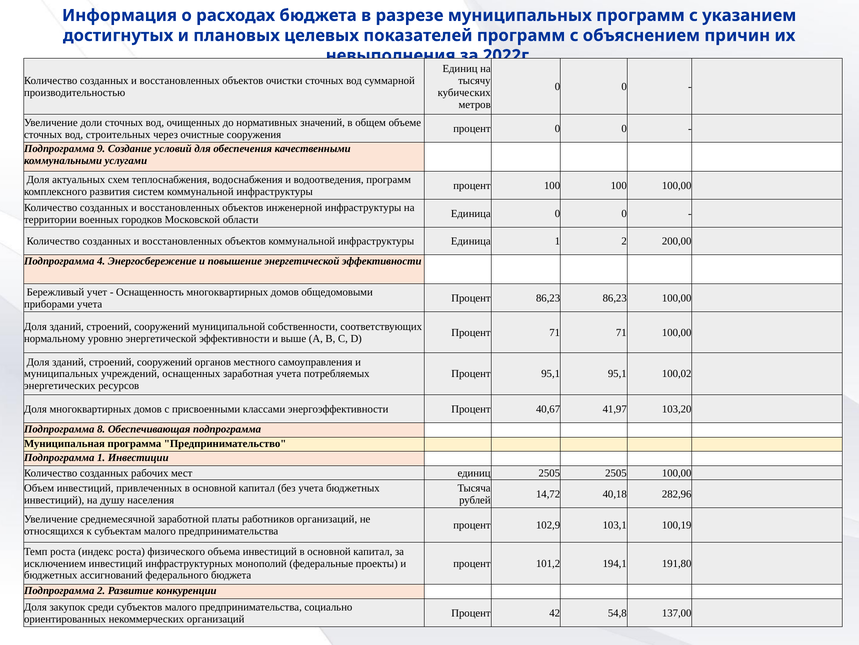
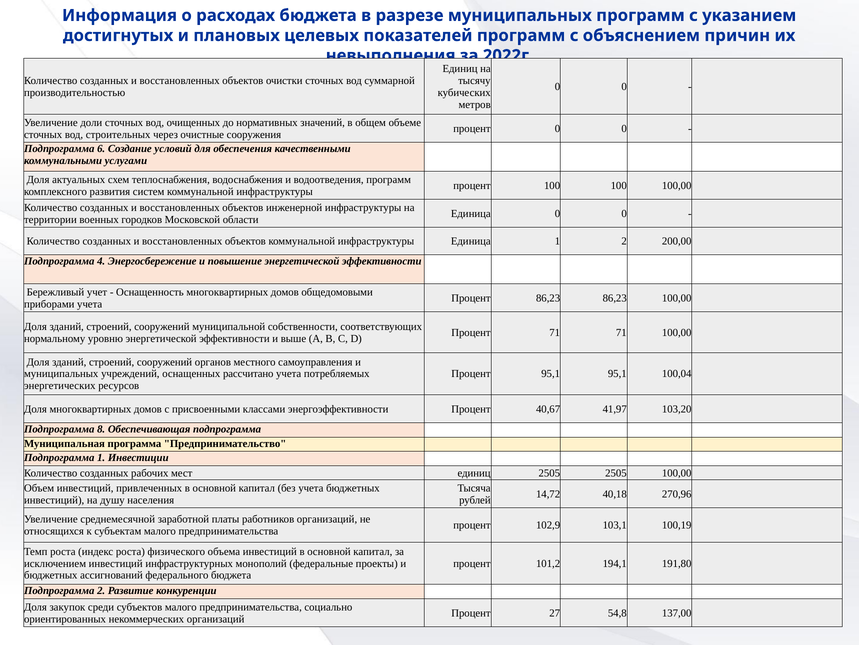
9: 9 -> 6 (101, 149)
заработная: заработная -> рассчитано (248, 373)
100,02: 100,02 -> 100,04 (677, 373)
282,96: 282,96 -> 270,96 (677, 494)
42: 42 -> 27 (555, 612)
